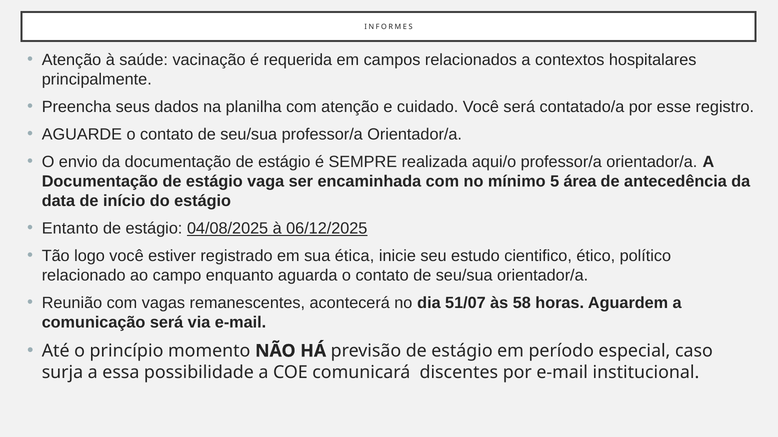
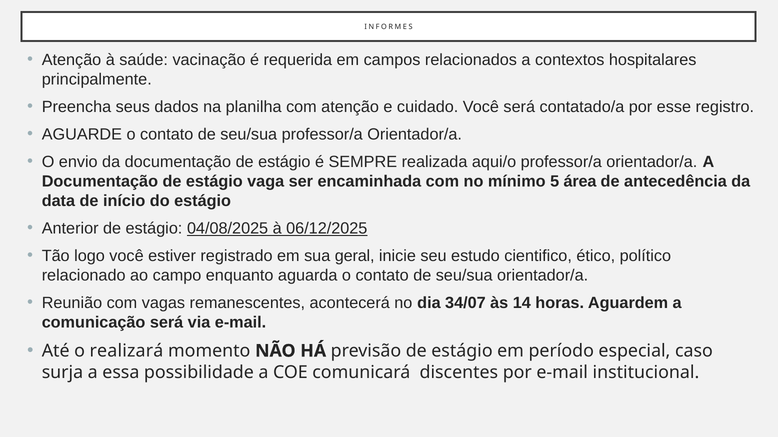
Entanto: Entanto -> Anterior (70, 229)
ética: ética -> geral (355, 256)
51/07: 51/07 -> 34/07 (465, 303)
58: 58 -> 14 (522, 303)
princípio: princípio -> realizará (126, 351)
